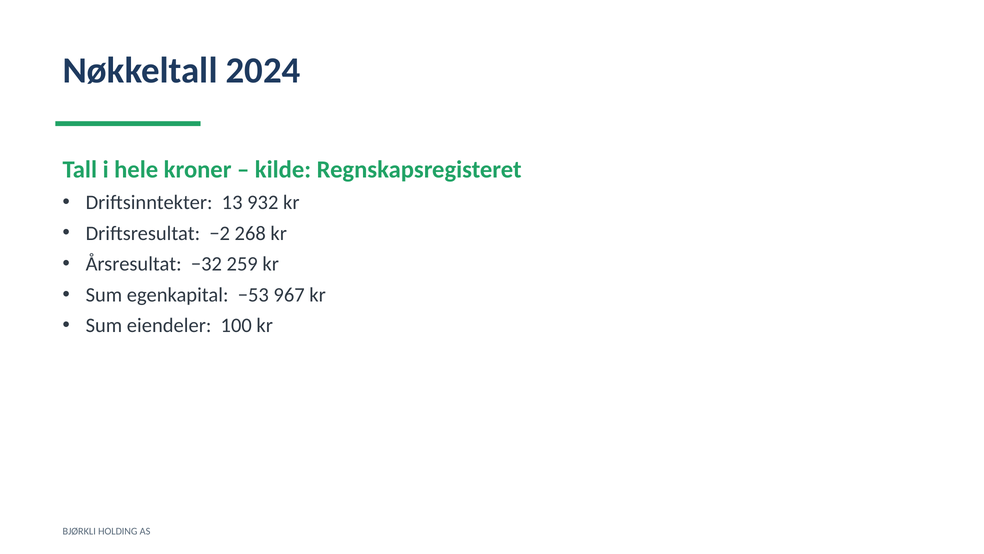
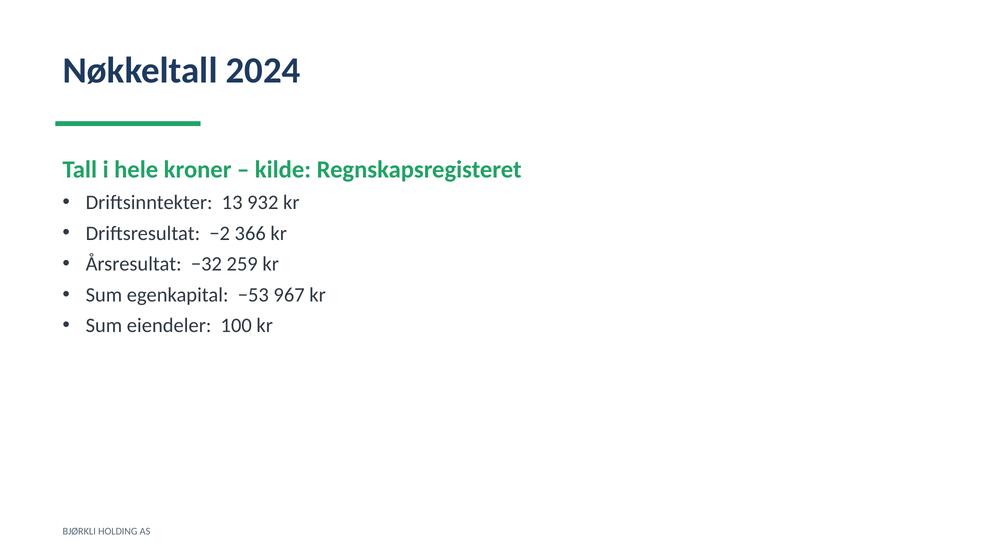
268: 268 -> 366 (250, 233)
